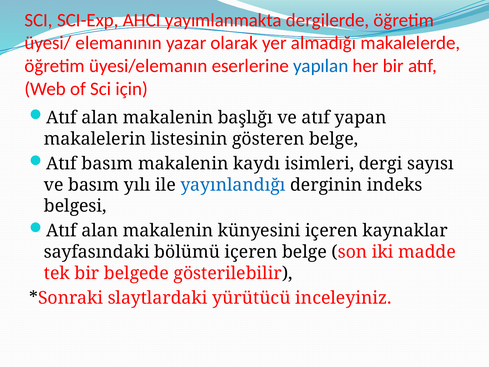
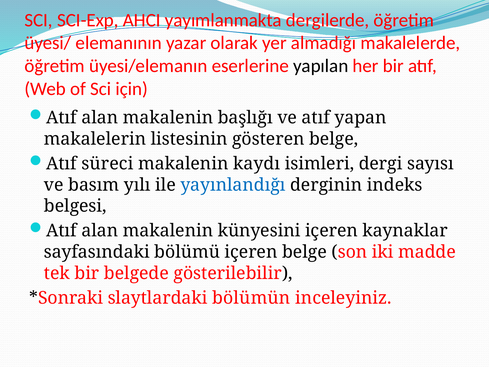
yapılan colour: blue -> black (321, 66)
Atıf basım: basım -> süreci (107, 164)
yürütücü: yürütücü -> bölümün (251, 298)
